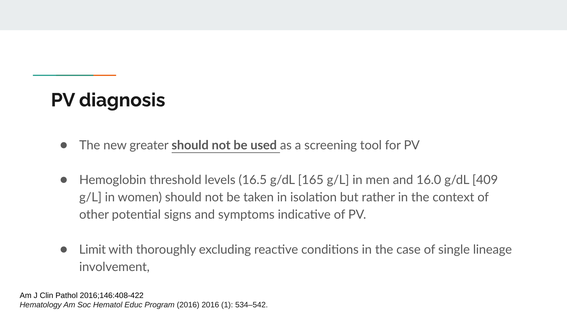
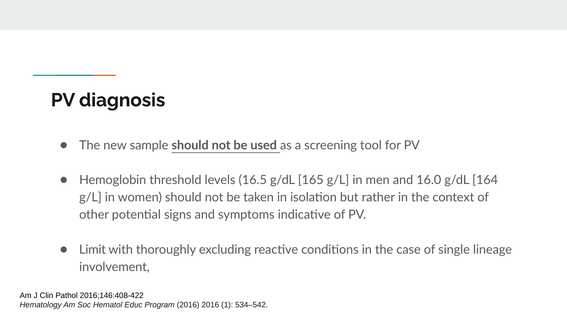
greater: greater -> sample (149, 145)
409: 409 -> 164 (485, 180)
